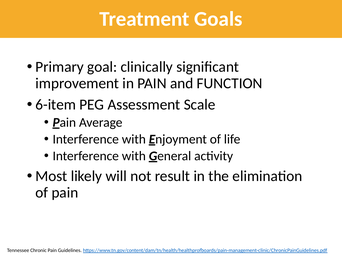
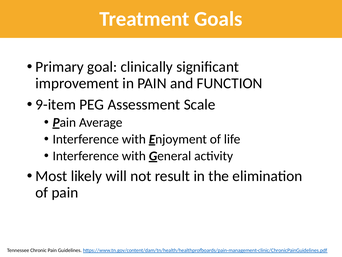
6-item: 6-item -> 9-item (56, 104)
